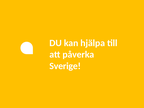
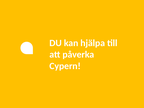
Sverige: Sverige -> Cypern (65, 66)
